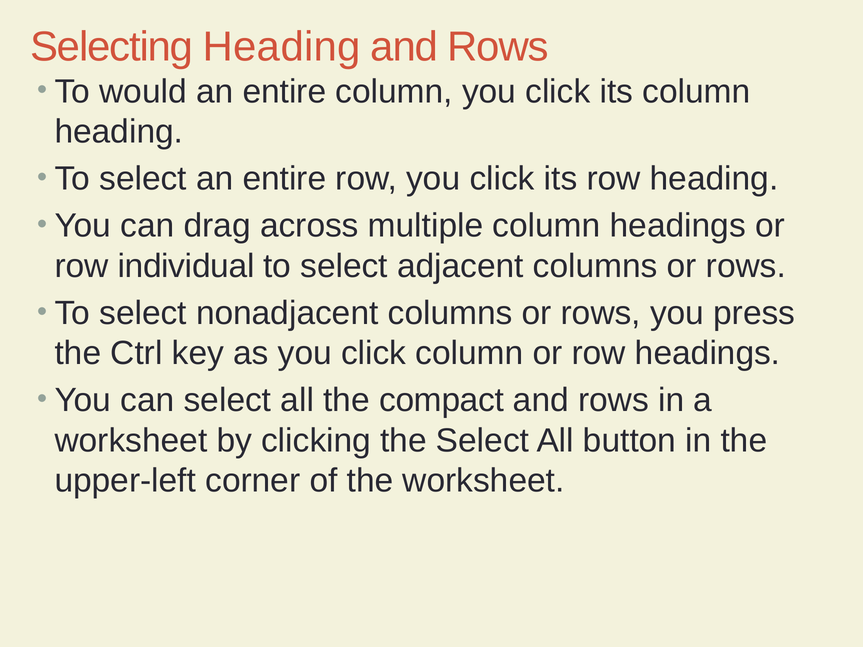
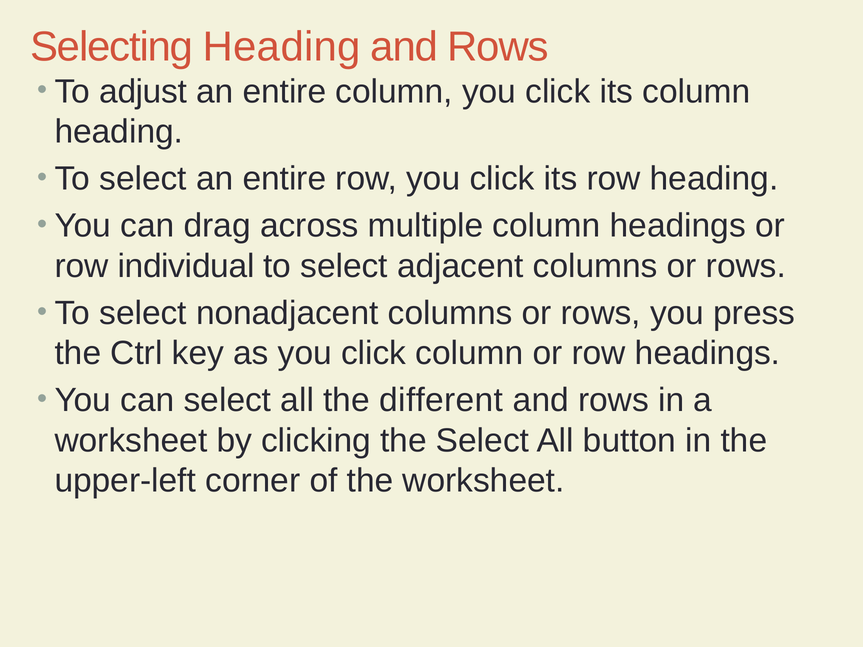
would: would -> adjust (143, 92)
compact: compact -> different (441, 401)
